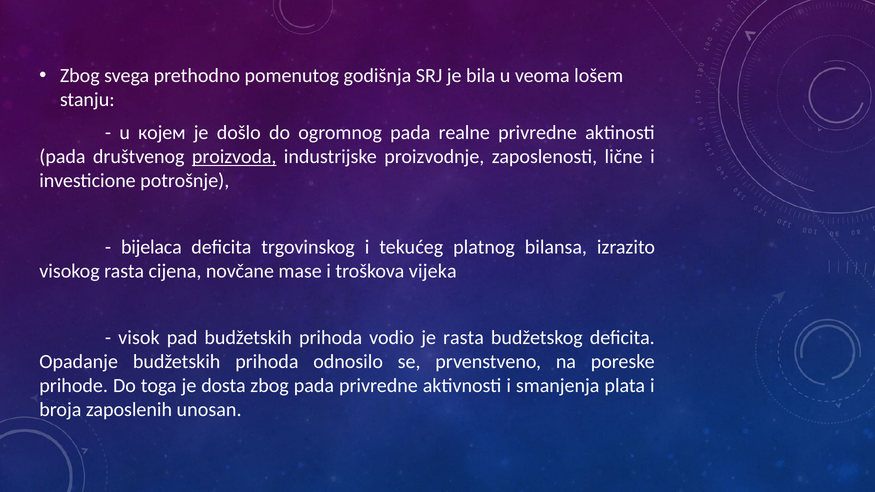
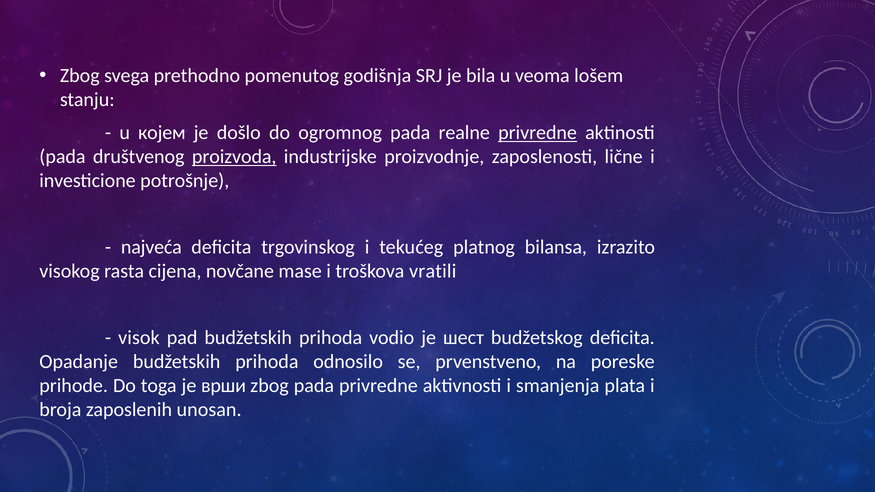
privredne underline: none -> present (538, 133)
bijelaca: bijelaca -> najveća (151, 247)
vijeka: vijeka -> vratili (433, 271)
je rasta: rasta -> шест (464, 338)
dosta: dosta -> врши (223, 386)
